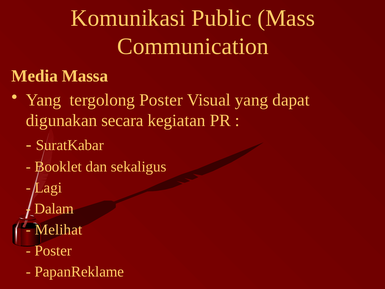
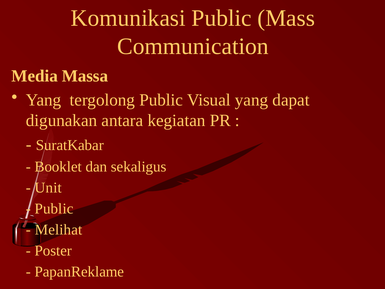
tergolong Poster: Poster -> Public (161, 100)
secara: secara -> antara (122, 120)
Lagi: Lagi -> Unit (48, 187)
Dalam: Dalam -> Public (54, 208)
